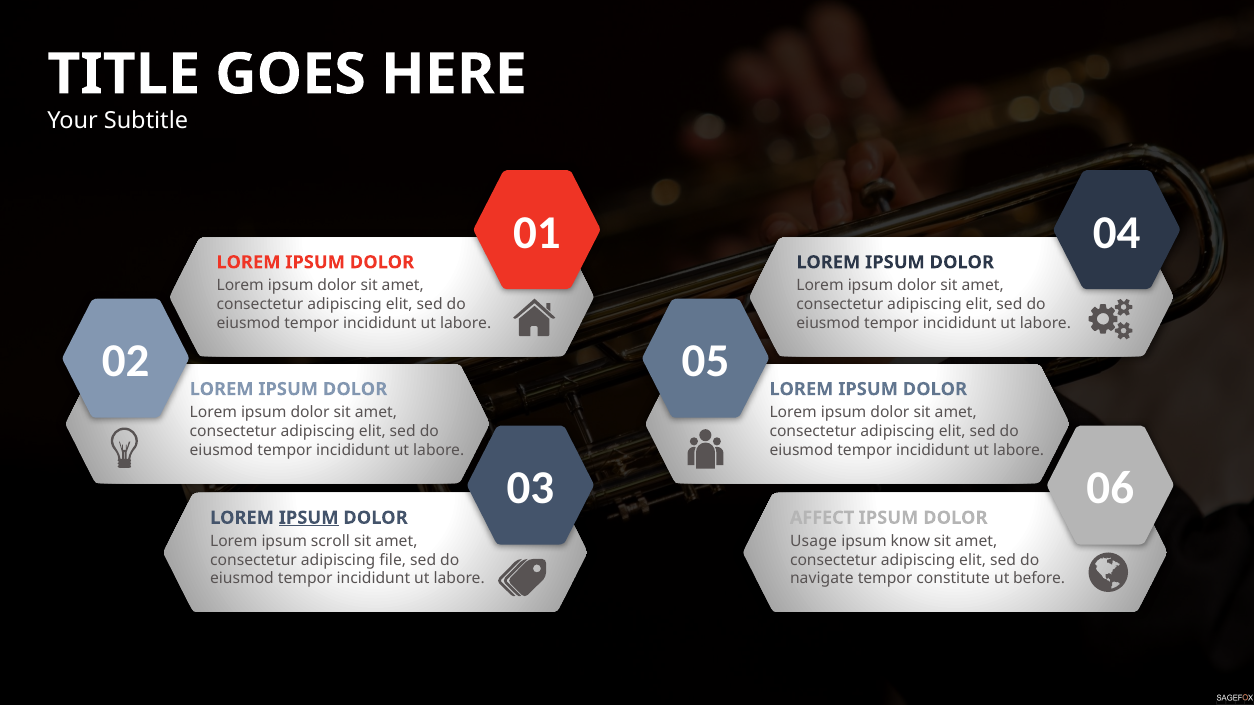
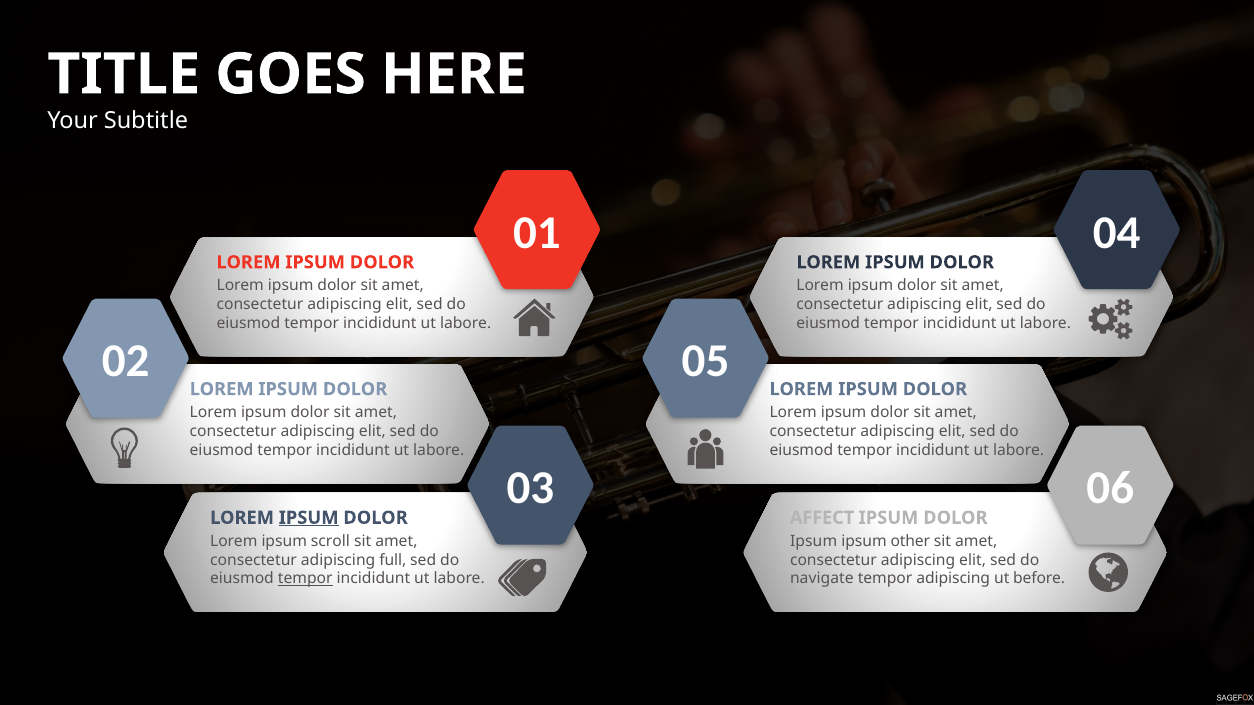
Usage: Usage -> Ipsum (814, 541)
know: know -> other (910, 541)
file: file -> full (393, 560)
tempor underline: none -> present (305, 579)
tempor constitute: constitute -> adipiscing (953, 579)
